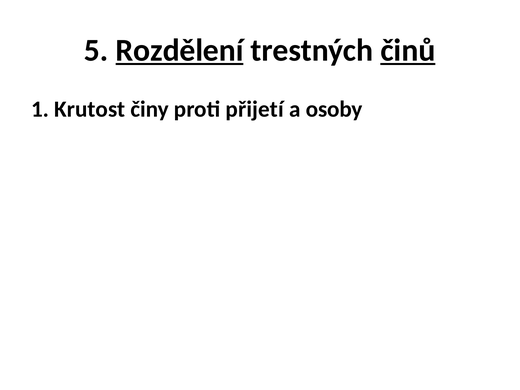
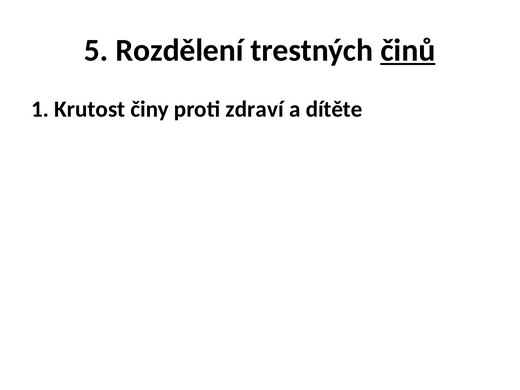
Rozdělení underline: present -> none (180, 50)
přijetí: přijetí -> zdraví (255, 109)
osoby: osoby -> dítěte (334, 109)
